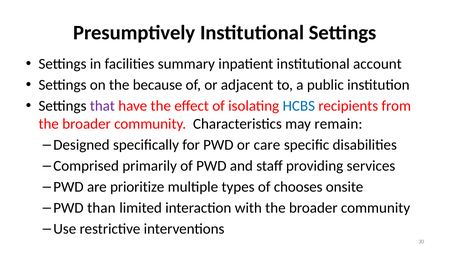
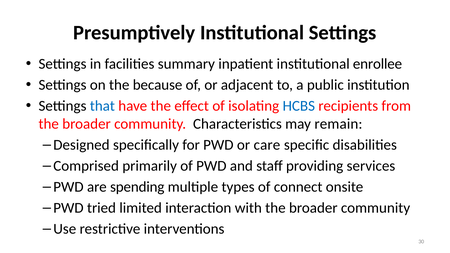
account: account -> enrollee (377, 64)
that colour: purple -> blue (102, 106)
prioritize: prioritize -> spending (137, 187)
chooses: chooses -> connect (298, 187)
than: than -> tried (101, 208)
